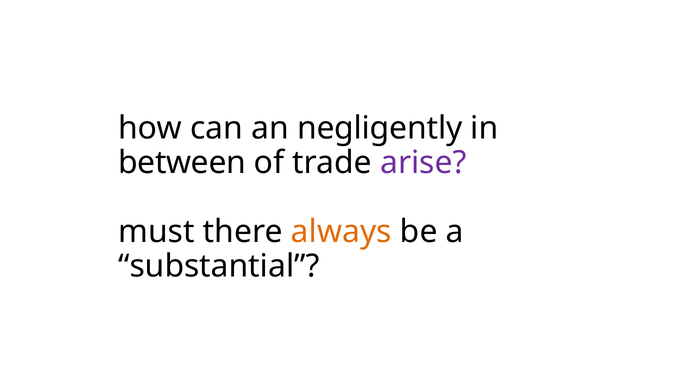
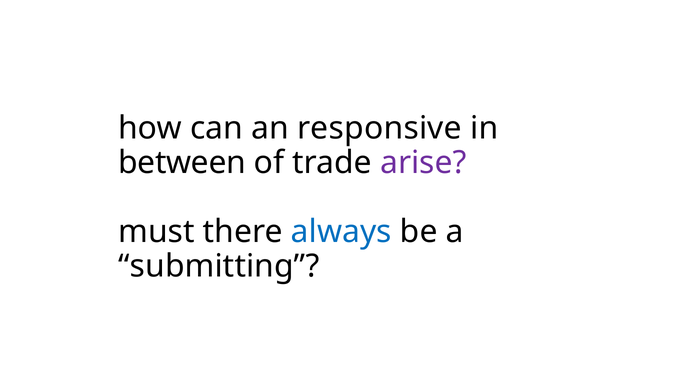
negligently: negligently -> responsive (380, 128)
always colour: orange -> blue (341, 231)
substantial: substantial -> submitting (219, 266)
